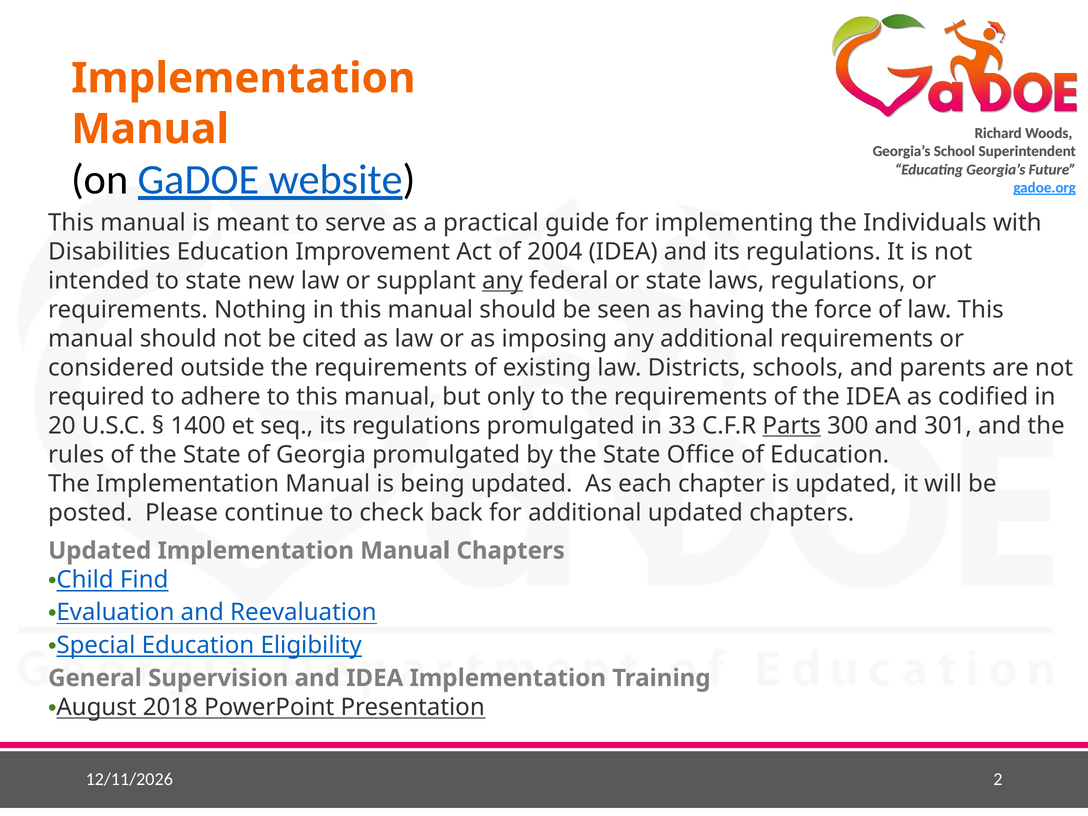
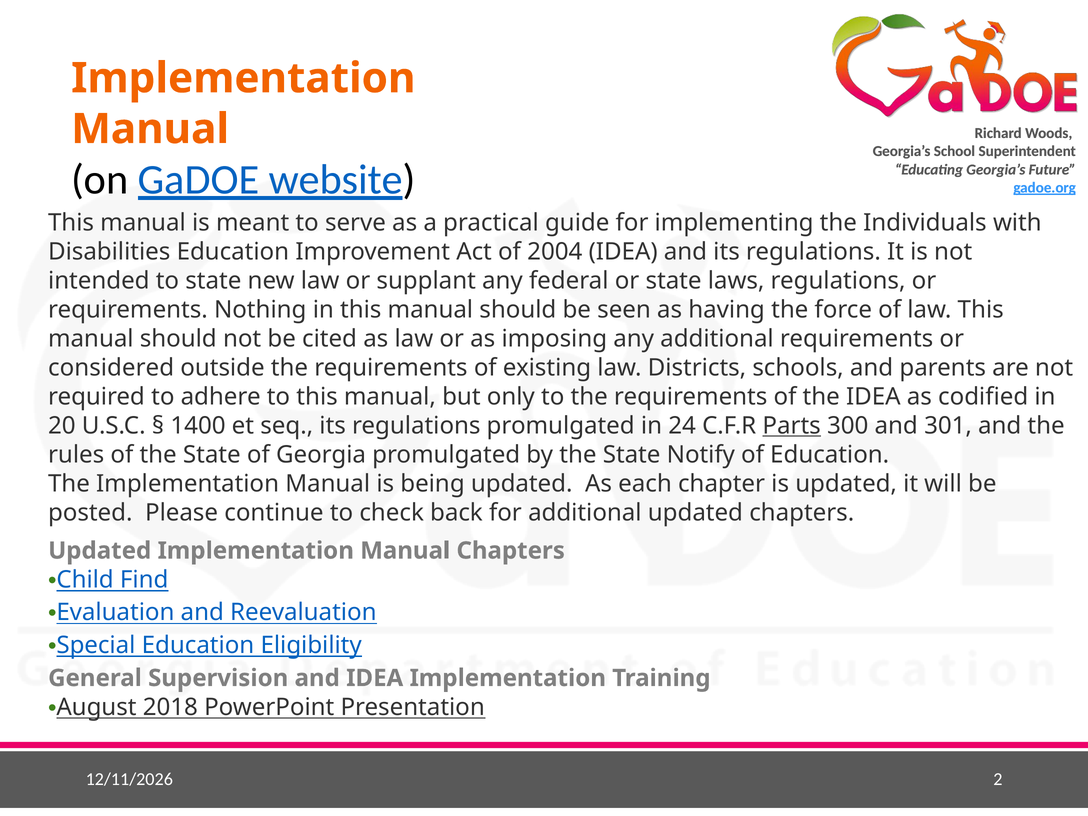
any underline: present -> none (502, 281)
33: 33 -> 24 (682, 426)
Office: Office -> Notify (701, 455)
